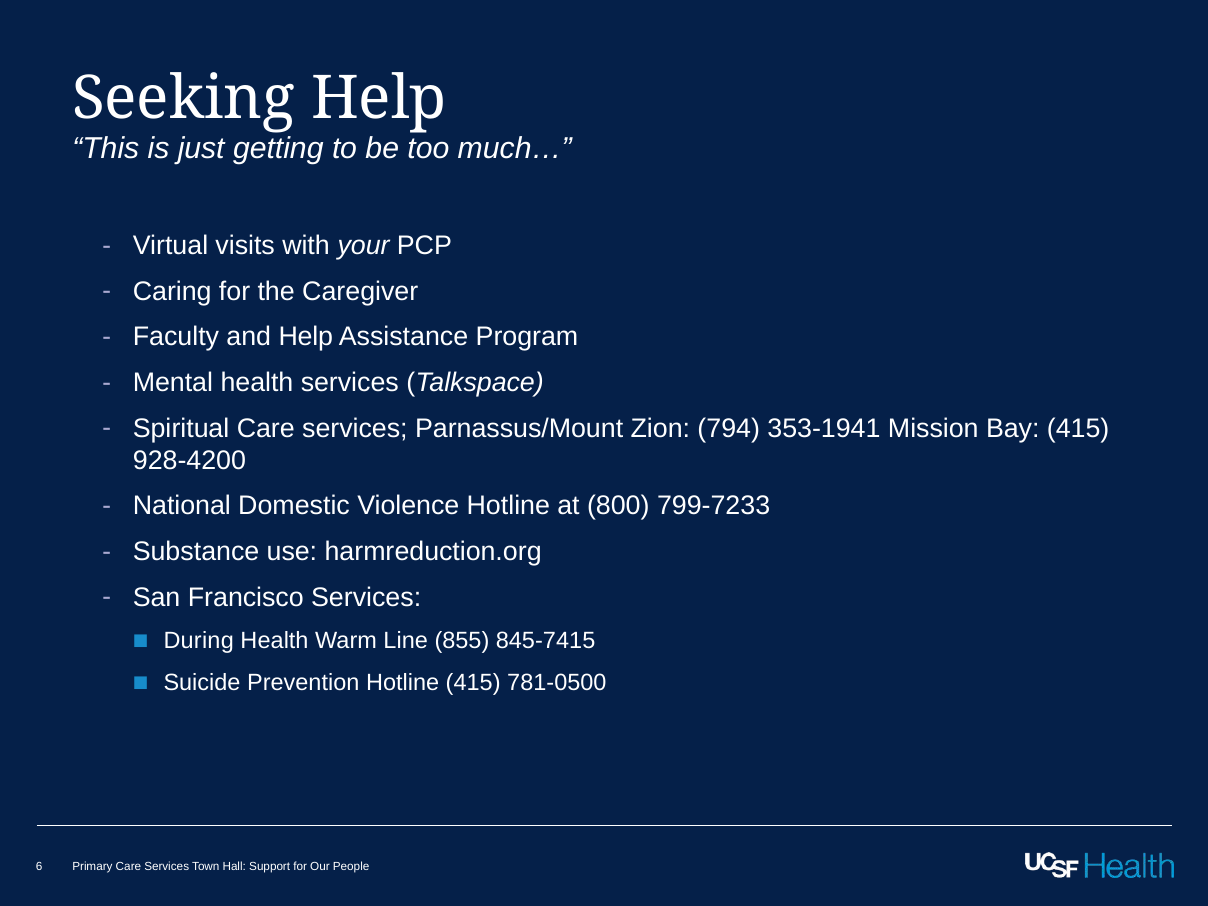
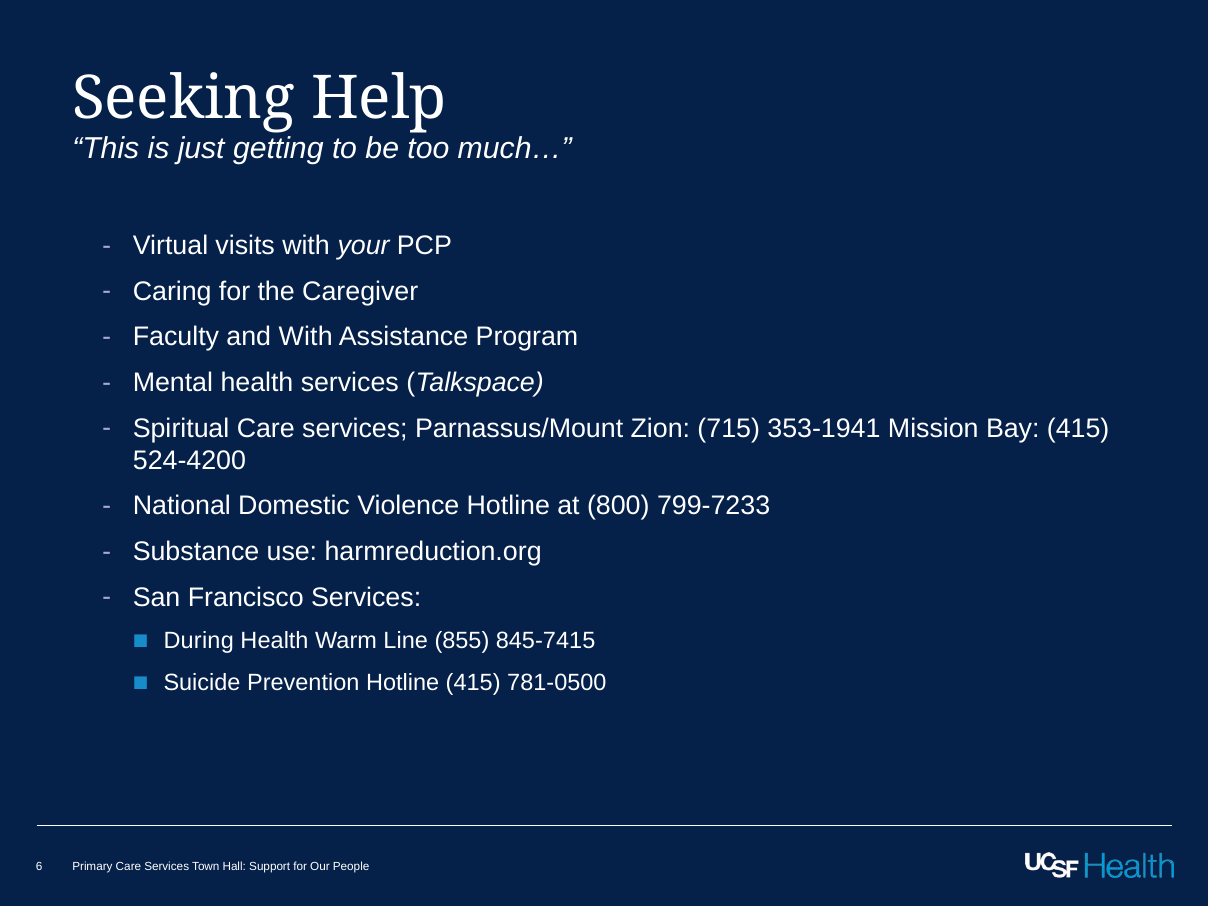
and Help: Help -> With (306, 337)
794: 794 -> 715 (729, 428)
928-4200: 928-4200 -> 524-4200 (189, 460)
